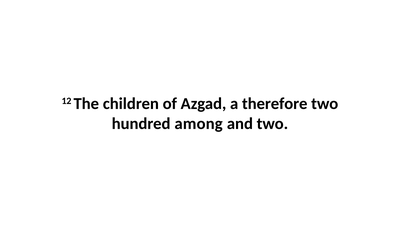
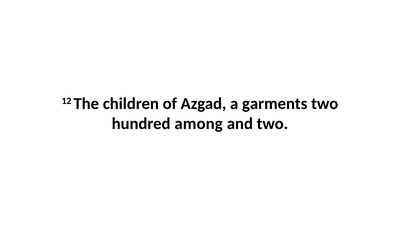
therefore: therefore -> garments (275, 104)
